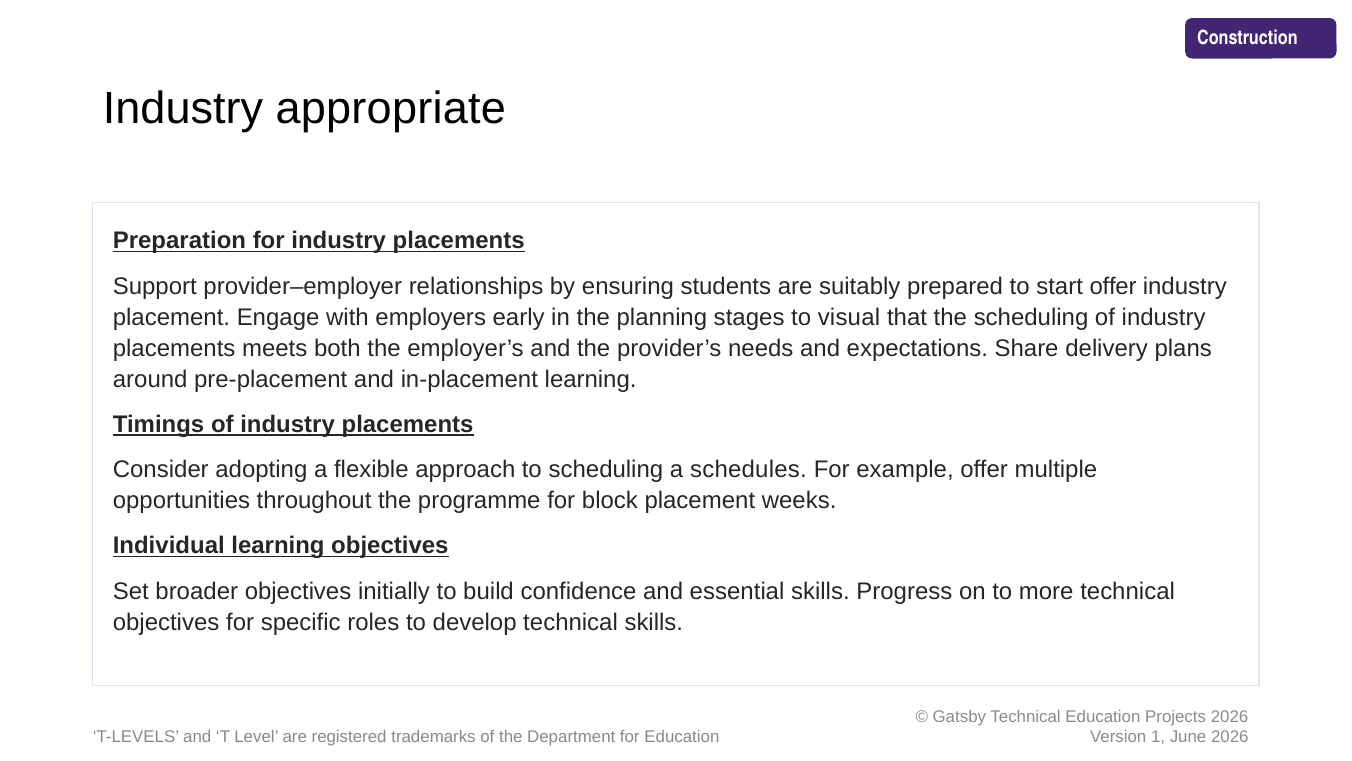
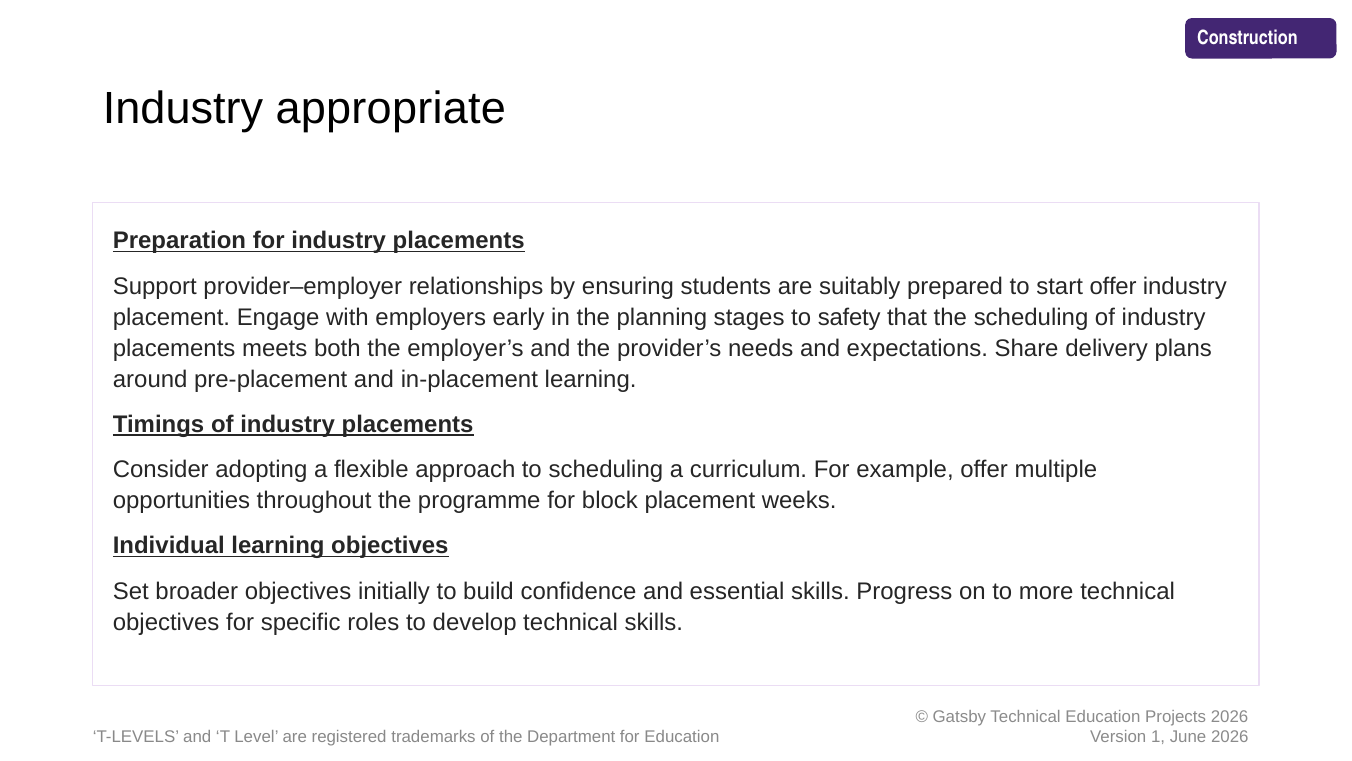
visual: visual -> safety (849, 317)
schedules: schedules -> curriculum (749, 469)
